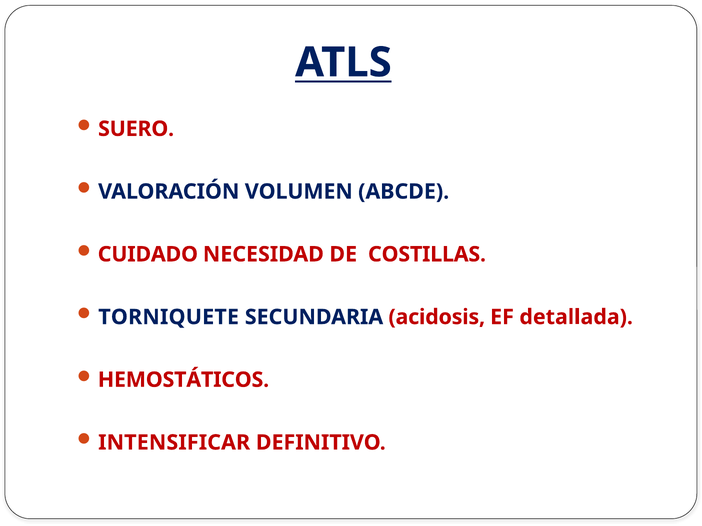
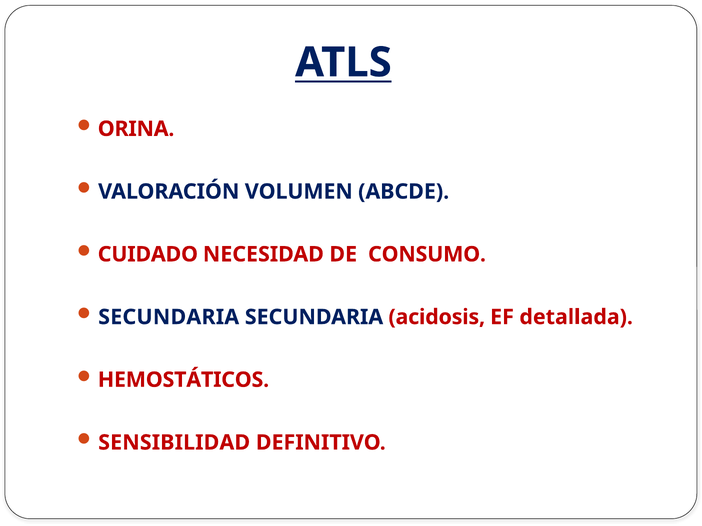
SUERO: SUERO -> ORINA (136, 129)
COSTILLAS: COSTILLAS -> CONSUMO (427, 255)
TORNIQUETE: TORNIQUETE -> SECUNDARIA (169, 317)
INTENSIFICAR: INTENSIFICAR -> SENSIBILIDAD (174, 443)
